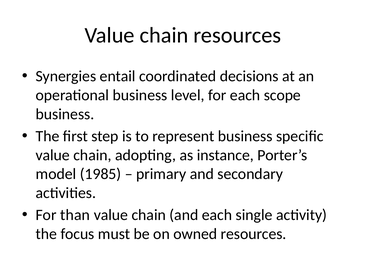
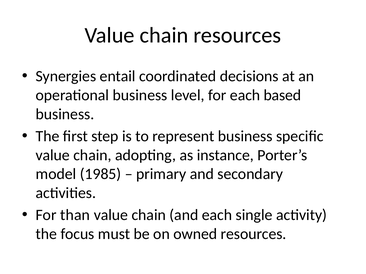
scope: scope -> based (282, 95)
